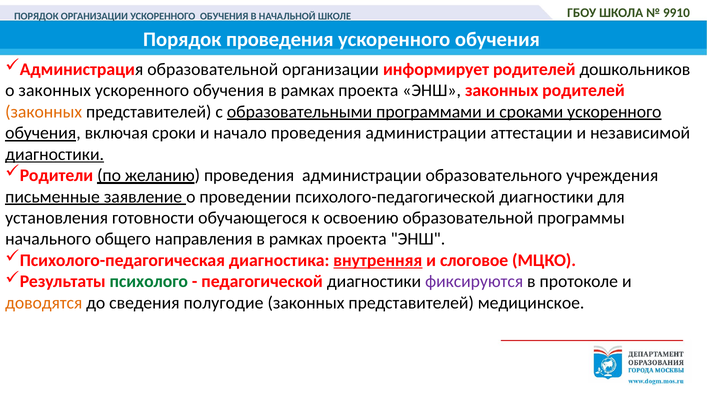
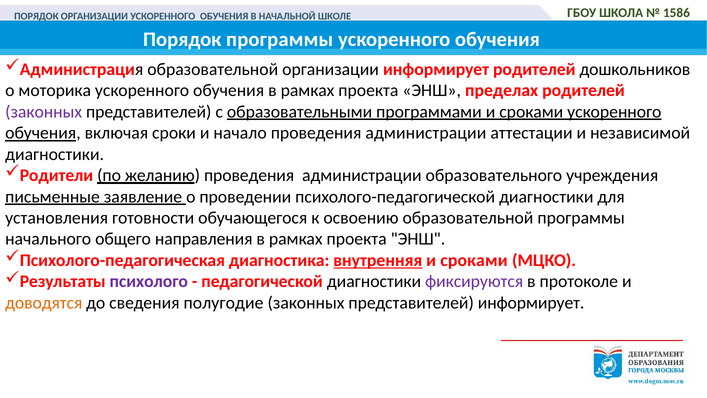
9910: 9910 -> 1586 (676, 13)
Порядок проведения: проведения -> программы (280, 39)
о законных: законных -> моторика (55, 90)
ЭНШ законных: законных -> пределах (502, 90)
законных colour: orange -> purple (44, 112)
диагностики underline: present -> none (55, 154)
слоговое: слоговое -> сроками (474, 260)
психолого colour: green -> purple (149, 281)
представителей медицинское: медицинское -> информирует (531, 303)
